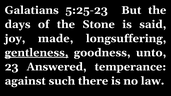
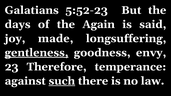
5:25-23: 5:25-23 -> 5:52-23 (87, 10)
Stone: Stone -> Again (99, 24)
unto: unto -> envy (151, 53)
Answered: Answered -> Therefore (57, 67)
such underline: none -> present (62, 81)
